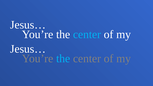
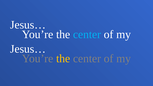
the colour: light blue -> yellow (63, 59)
